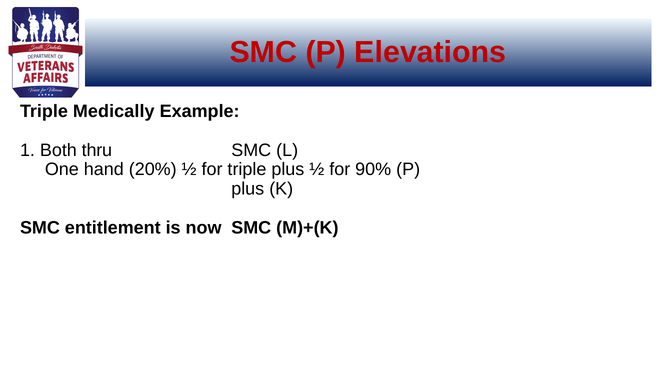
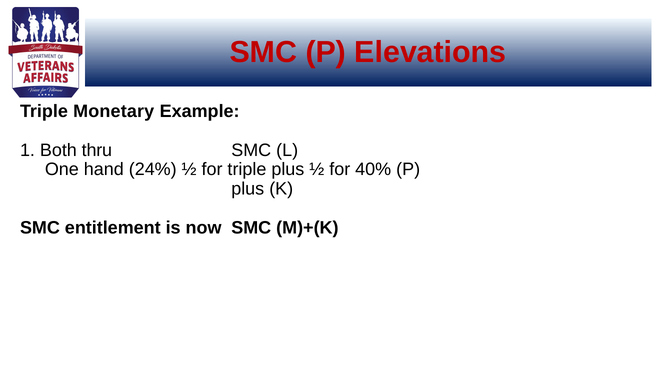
Medically: Medically -> Monetary (114, 111)
20%: 20% -> 24% (153, 169)
90%: 90% -> 40% (373, 169)
